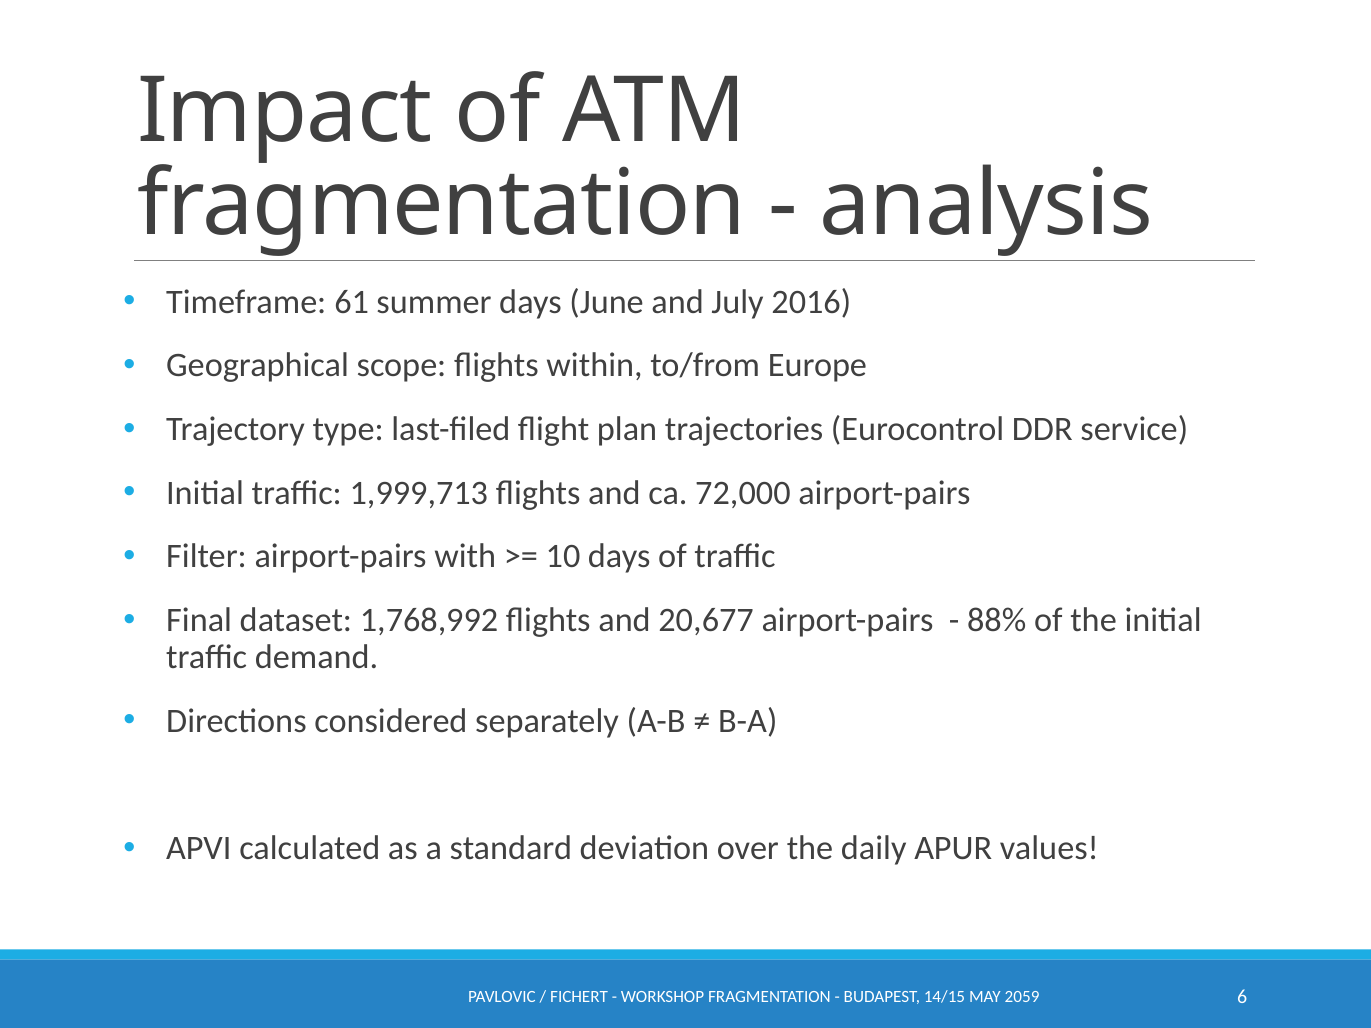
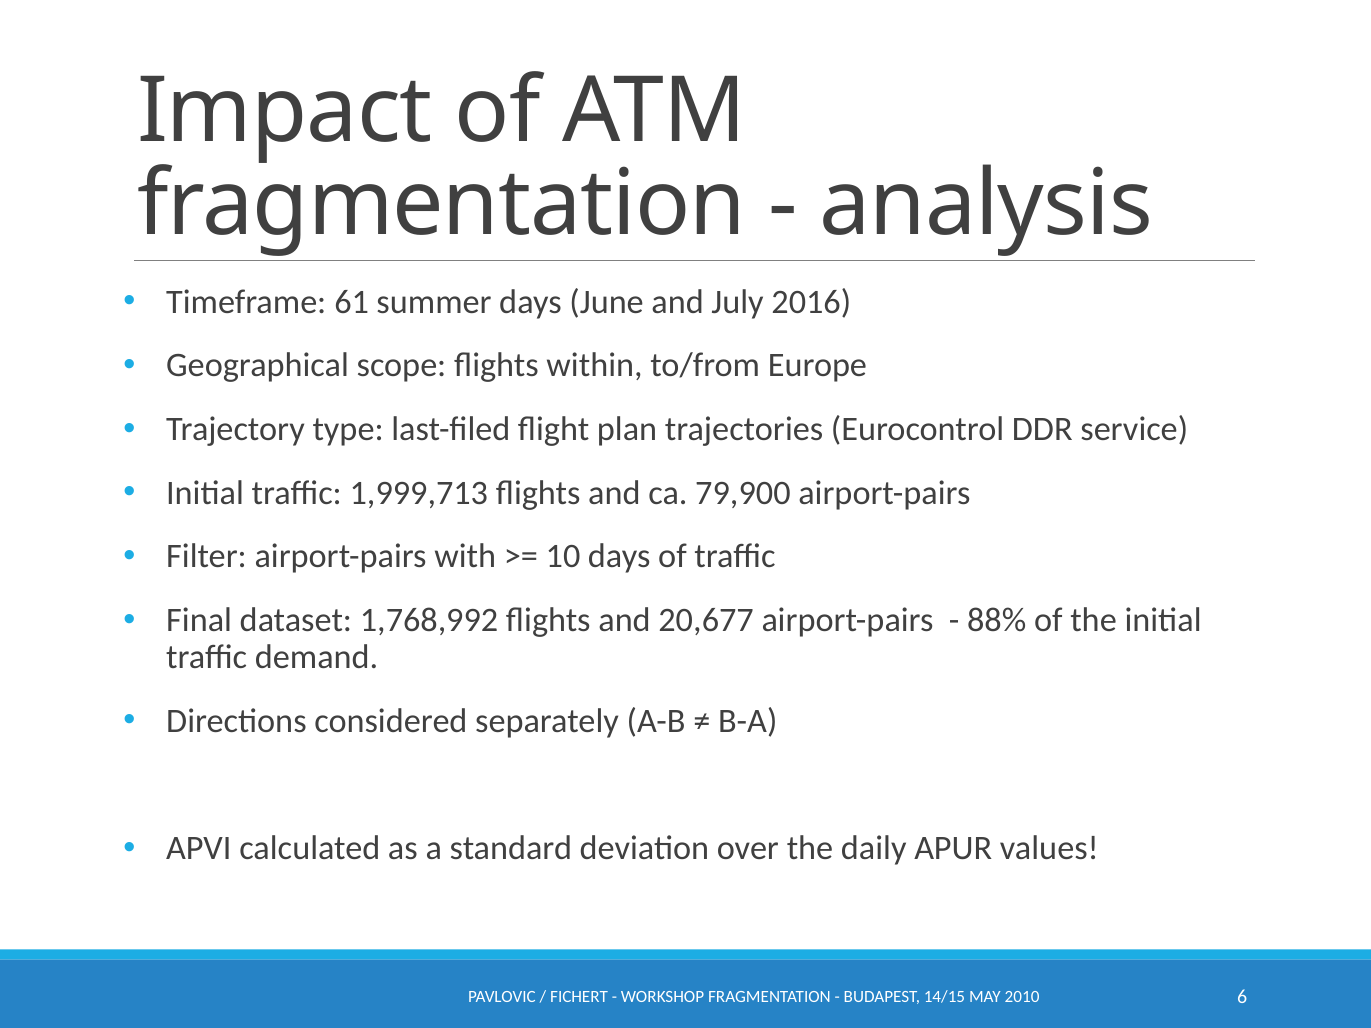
72,000: 72,000 -> 79,900 (743, 493)
2059: 2059 -> 2010 (1022, 997)
